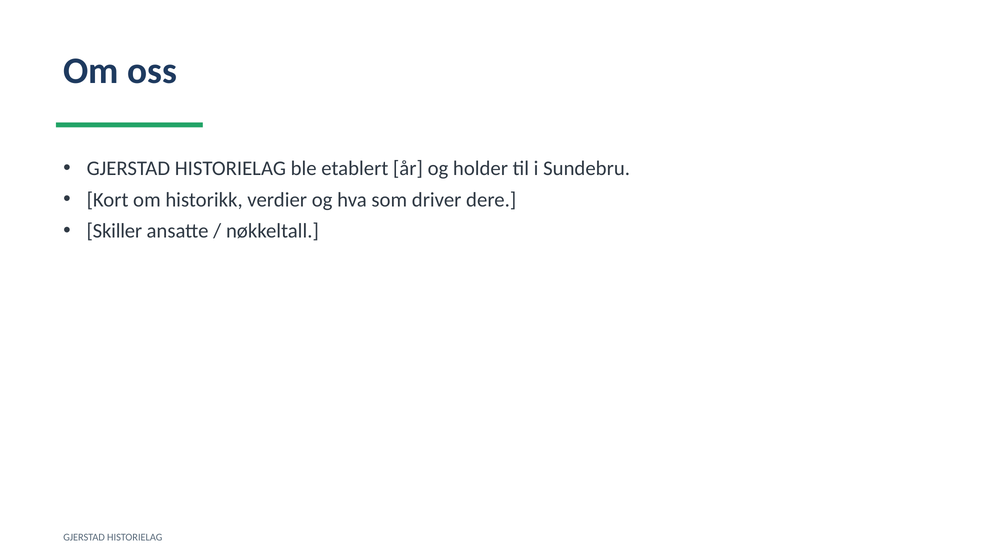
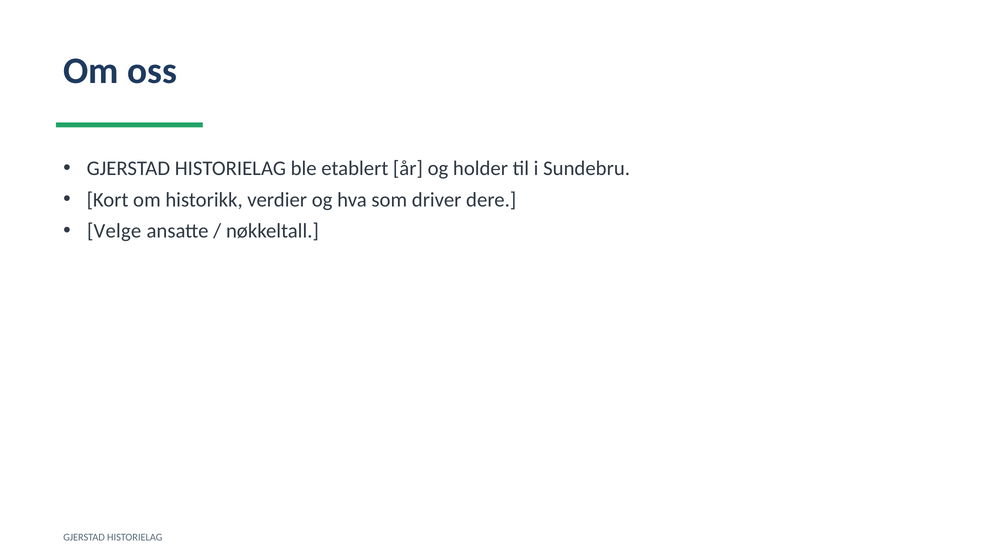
Skiller: Skiller -> Velge (114, 231)
